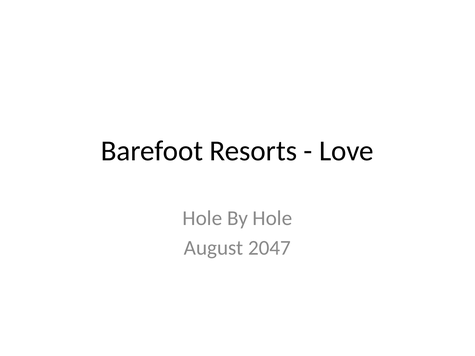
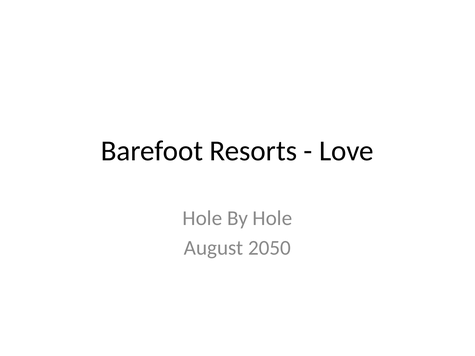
2047: 2047 -> 2050 (270, 248)
